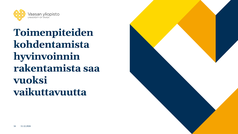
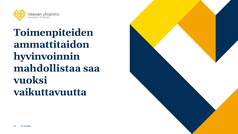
kohdentamista: kohdentamista -> ammattitaidon (51, 44)
rakentamista: rakentamista -> mahdollistaa (47, 68)
